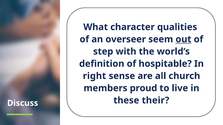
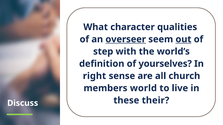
overseer underline: none -> present (126, 39)
hospitable: hospitable -> yourselves (165, 64)
proud: proud -> world (143, 88)
